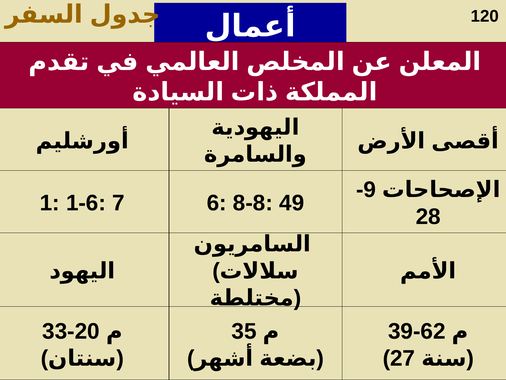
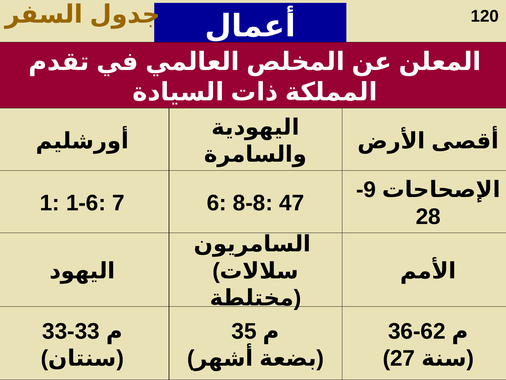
49: 49 -> 47 (292, 203)
33-20: 33-20 -> 33-33 (71, 331)
39-62: 39-62 -> 36-62 (417, 331)
